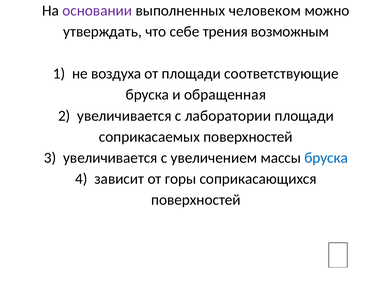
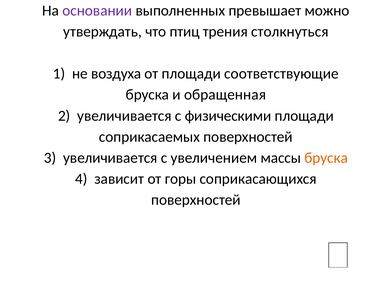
человеком: человеком -> превышает (265, 11)
себе: себе -> птиц (185, 32)
возможным: возможным -> столкнуться (290, 32)
лаборатории: лаборатории -> физическими (228, 116)
бруска colour: blue -> orange (326, 158)
